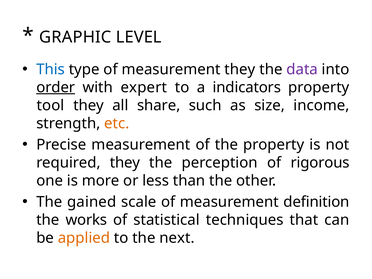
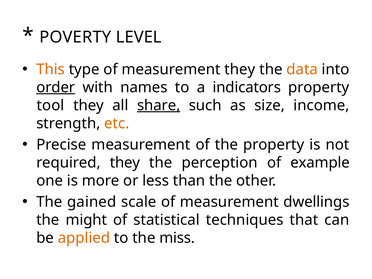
GRAPHIC: GRAPHIC -> POVERTY (75, 37)
This colour: blue -> orange (51, 69)
data colour: purple -> orange (302, 69)
expert: expert -> names (144, 87)
share underline: none -> present (159, 105)
rigorous: rigorous -> example (320, 163)
definition: definition -> dwellings (316, 202)
works: works -> might (86, 220)
next: next -> miss (177, 238)
